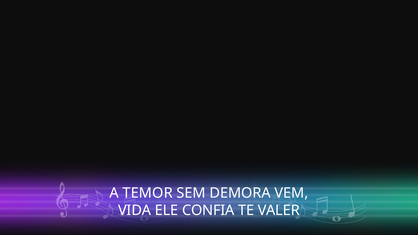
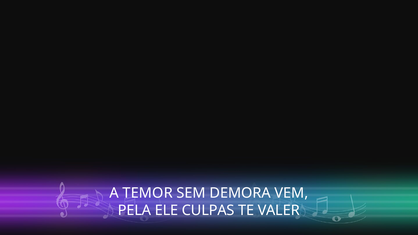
VIDA: VIDA -> PELA (135, 211)
CONFIA: CONFIA -> CULPAS (208, 211)
